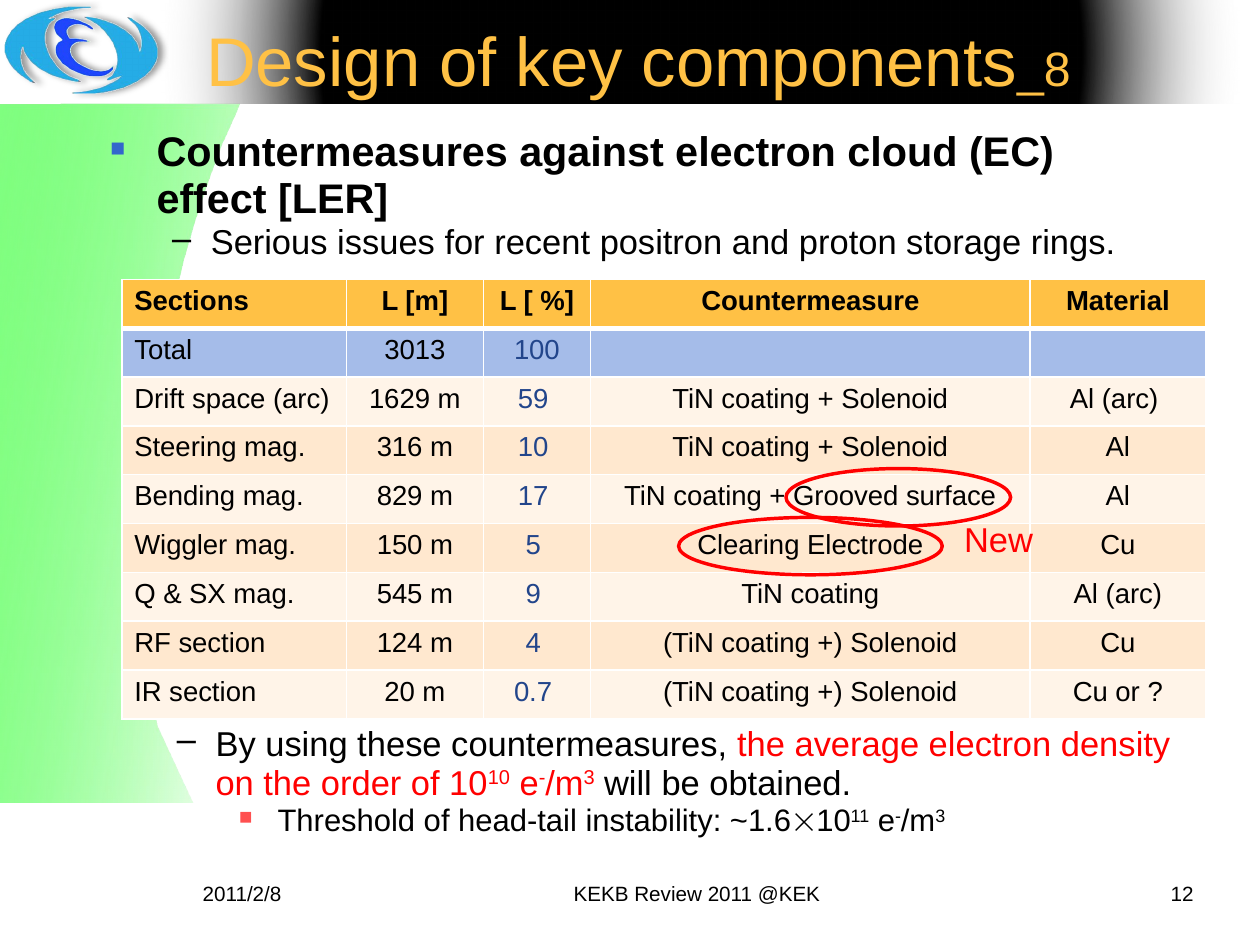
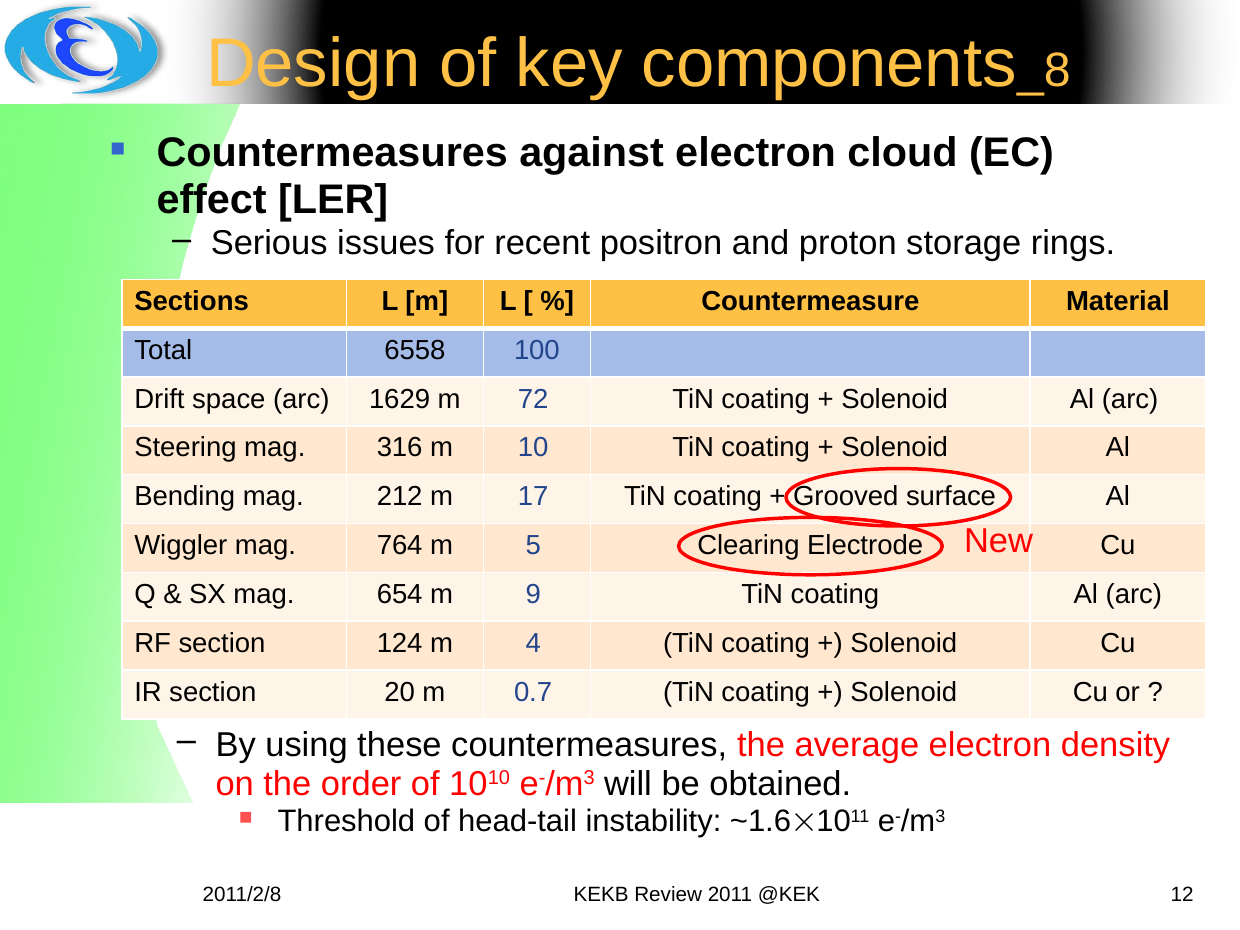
3013: 3013 -> 6558 (415, 350)
59: 59 -> 72 (533, 399)
829: 829 -> 212 (400, 497)
150: 150 -> 764 (400, 545)
545: 545 -> 654 (400, 594)
